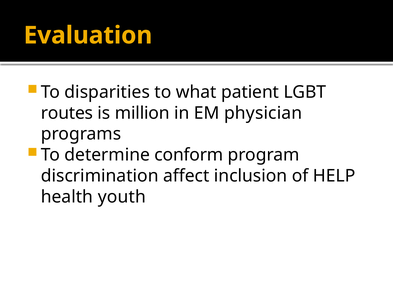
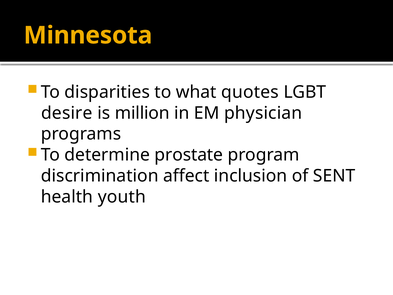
Evaluation: Evaluation -> Minnesota (88, 35)
patient: patient -> quotes (250, 92)
routes: routes -> desire (67, 113)
conform: conform -> prostate (189, 155)
HELP: HELP -> SENT (334, 176)
